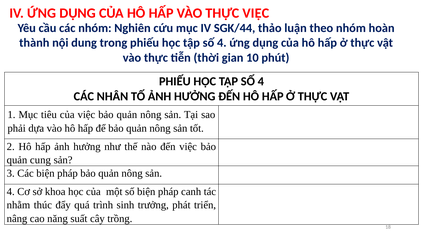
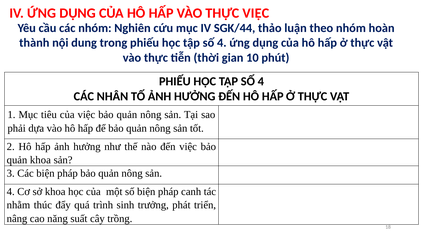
quản cung: cung -> khoa (40, 160)
